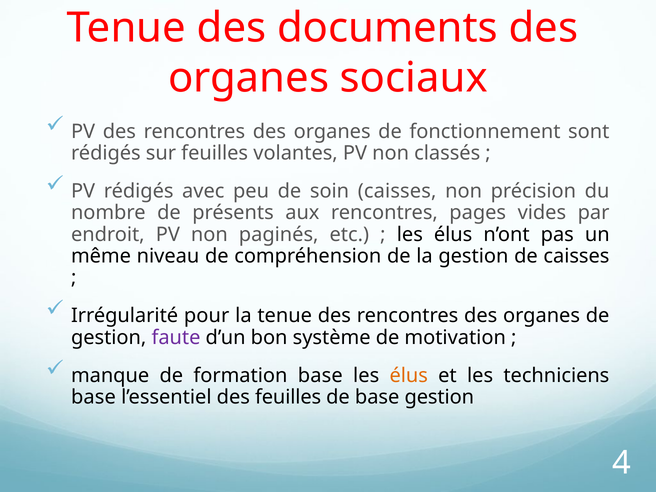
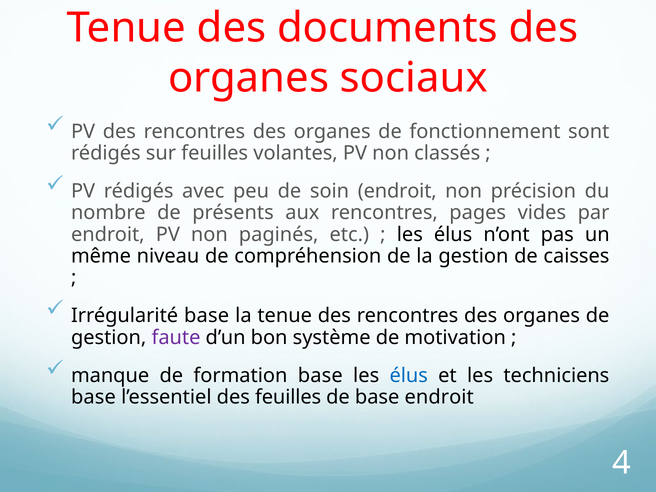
soin caisses: caisses -> endroit (397, 191)
Irrégularité pour: pour -> base (207, 316)
élus colour: orange -> blue (409, 375)
base gestion: gestion -> endroit (439, 397)
